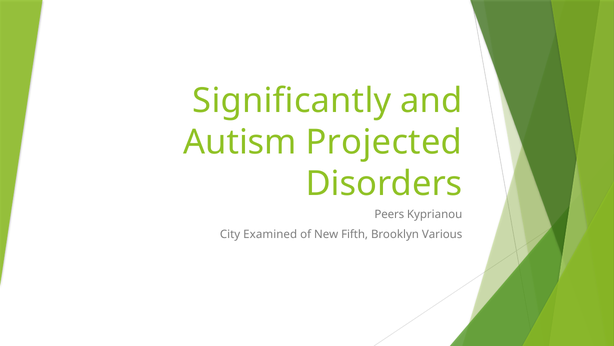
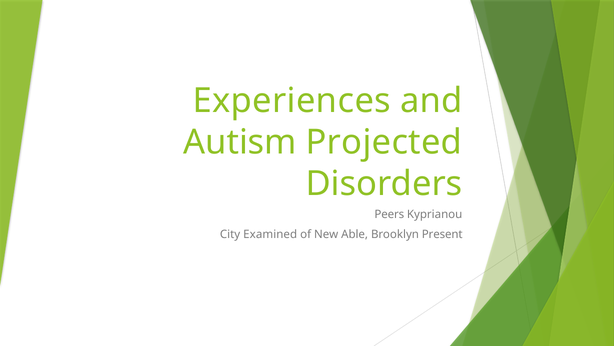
Significantly: Significantly -> Experiences (292, 100)
Fifth: Fifth -> Able (355, 234)
Various: Various -> Present (442, 234)
